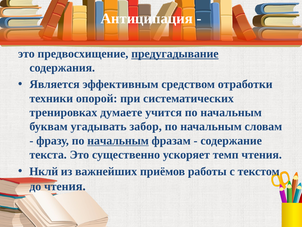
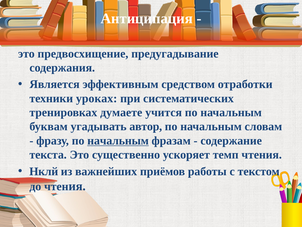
предугадывание underline: present -> none (175, 54)
опорой: опорой -> уроках (97, 98)
забор: забор -> автор (146, 126)
